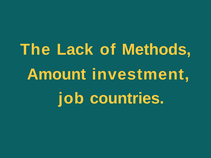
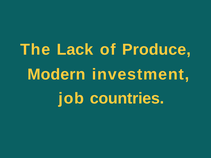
Methods: Methods -> Produce (156, 50)
Amount: Amount -> Modern (56, 74)
